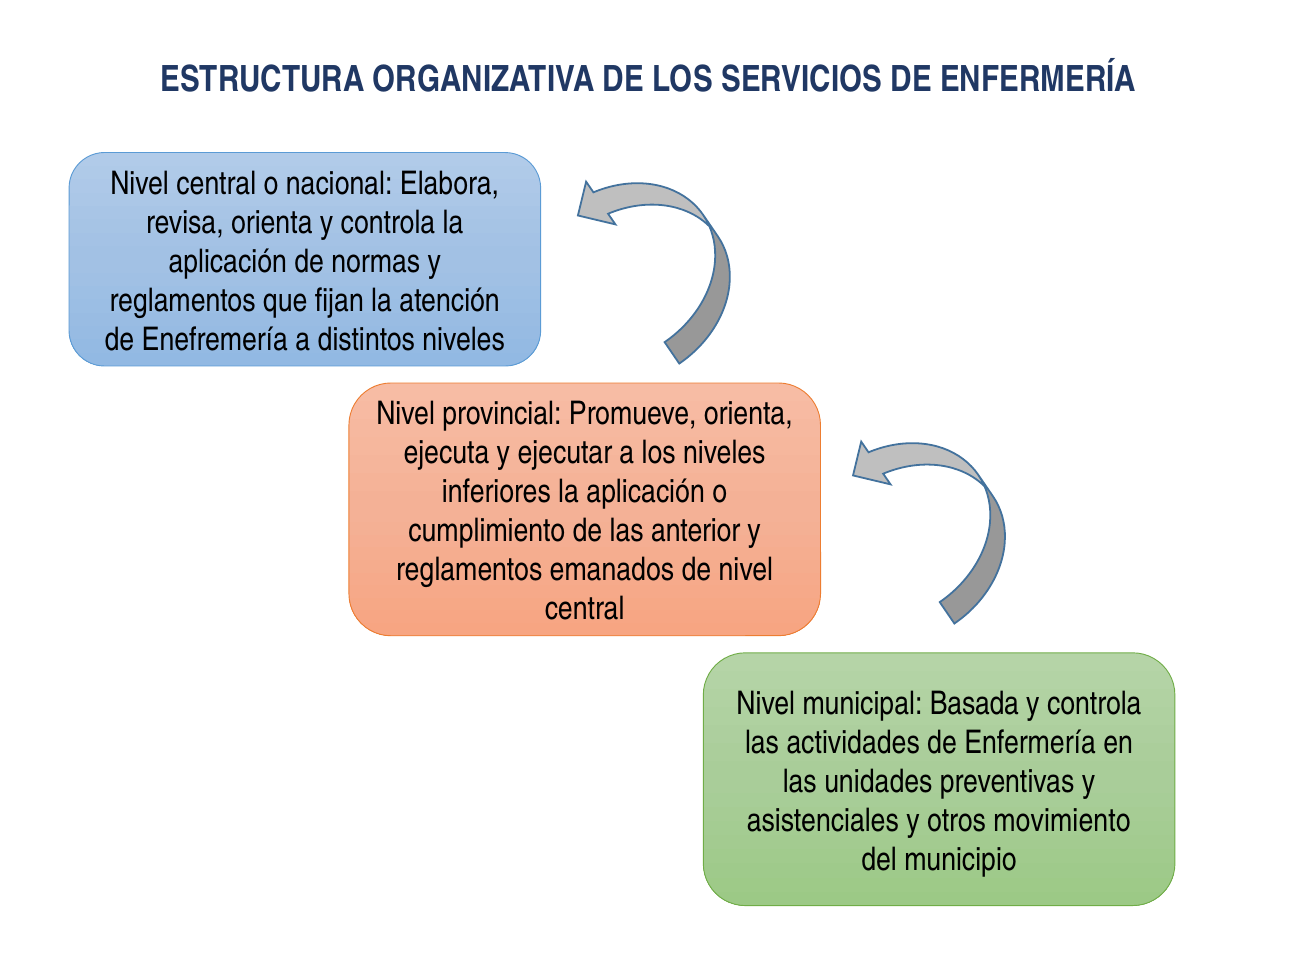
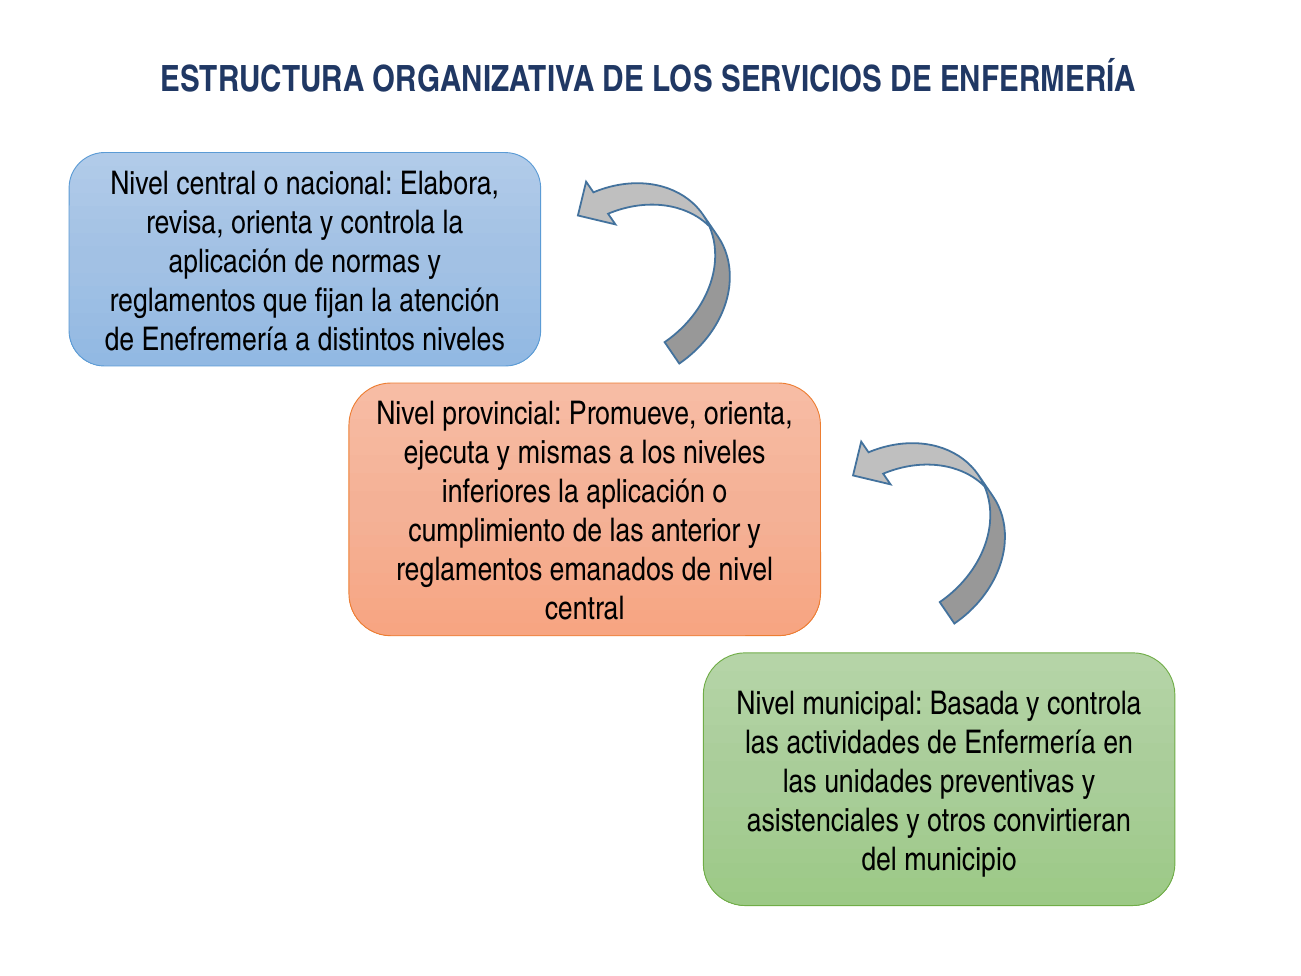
ejecutar: ejecutar -> mismas (565, 453)
movimiento: movimiento -> convirtieran (1062, 820)
